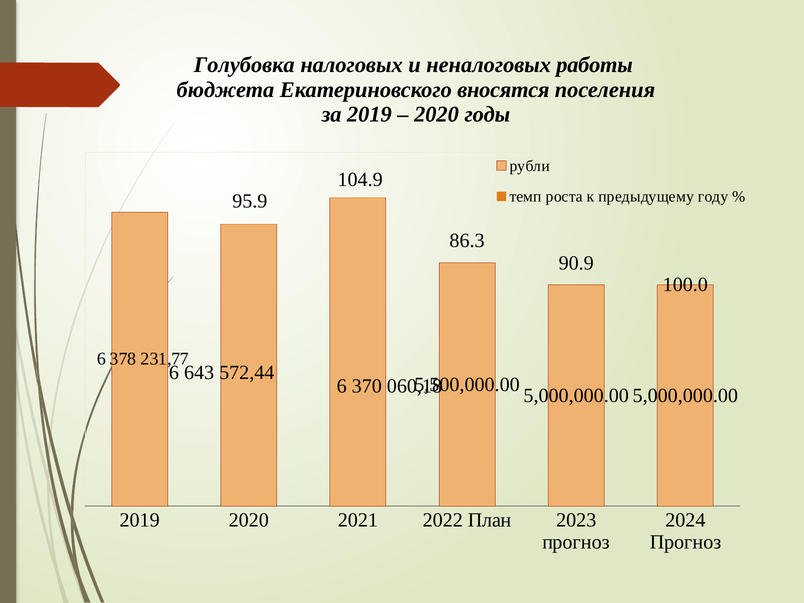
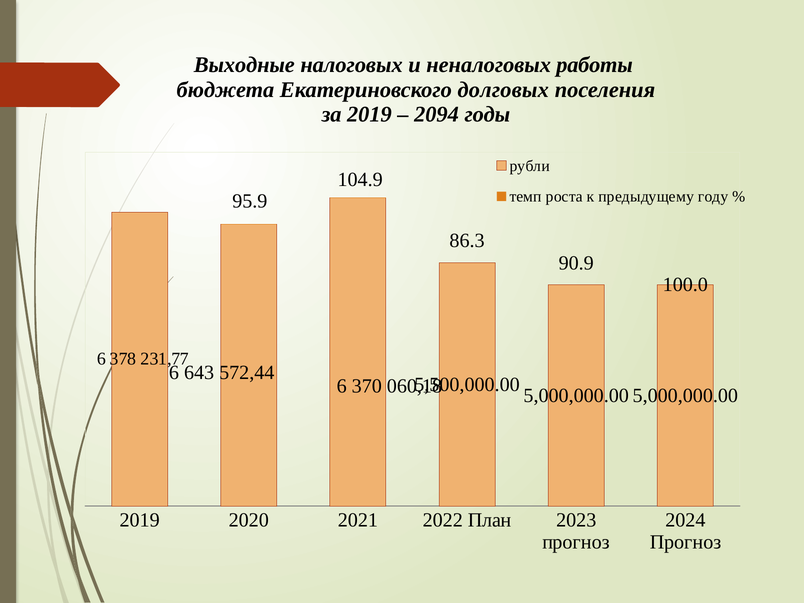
Голубовка: Голубовка -> Выходные (244, 65)
вносятся: вносятся -> долговых (503, 90)
2020: 2020 -> 2094 (436, 114)
